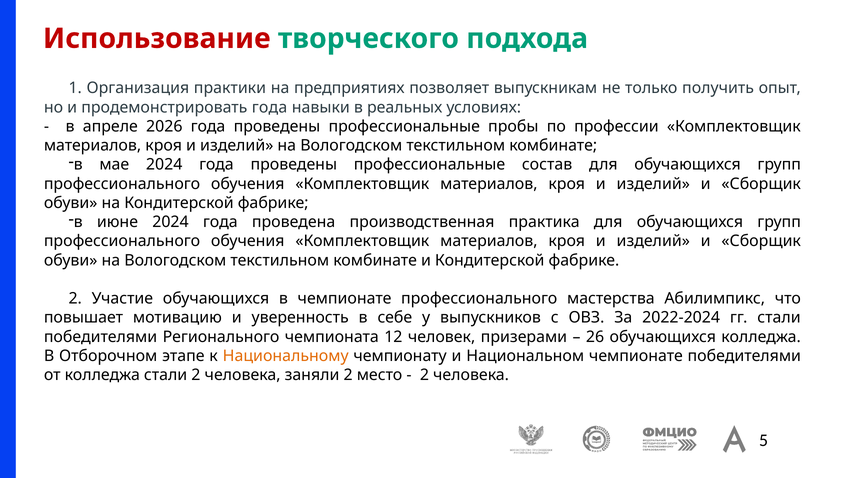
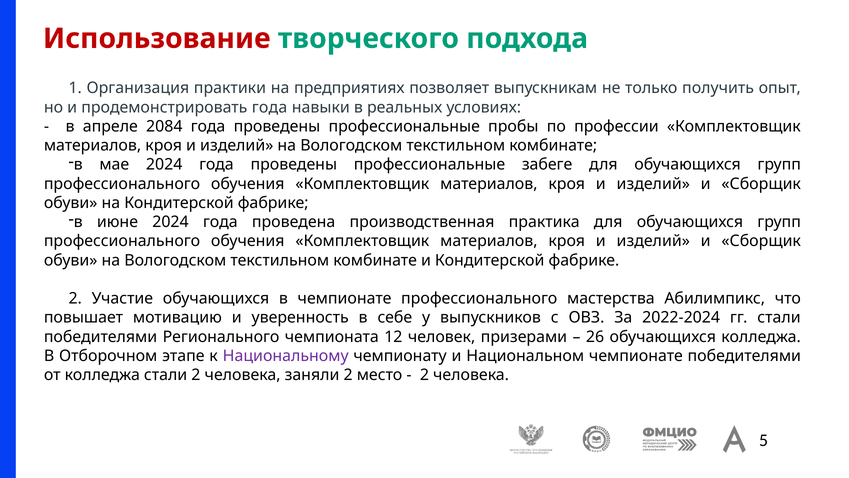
2026: 2026 -> 2084 (164, 126)
состав: состав -> забеге (547, 165)
Национальному colour: orange -> purple (286, 356)
